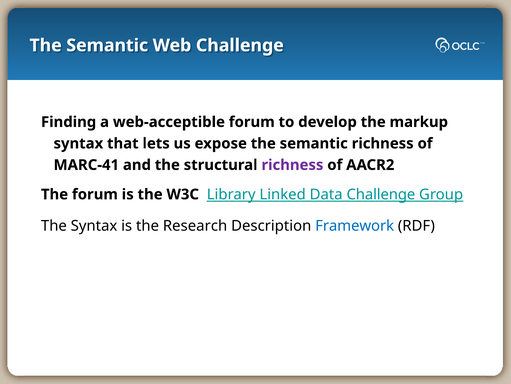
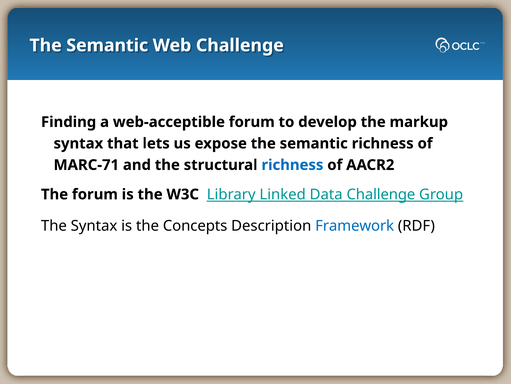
MARC-41: MARC-41 -> MARC-71 (86, 165)
richness colour: purple -> blue (292, 165)
Research: Research -> Concepts (195, 225)
